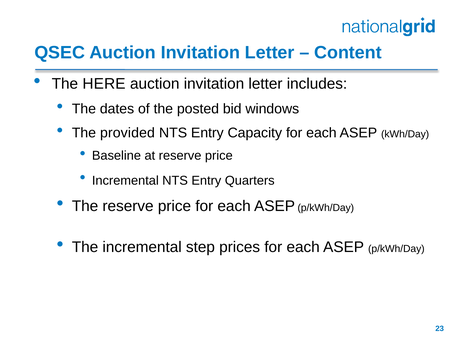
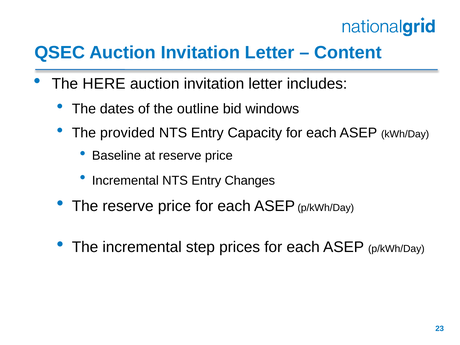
posted: posted -> outline (198, 109)
Quarters: Quarters -> Changes (250, 181)
